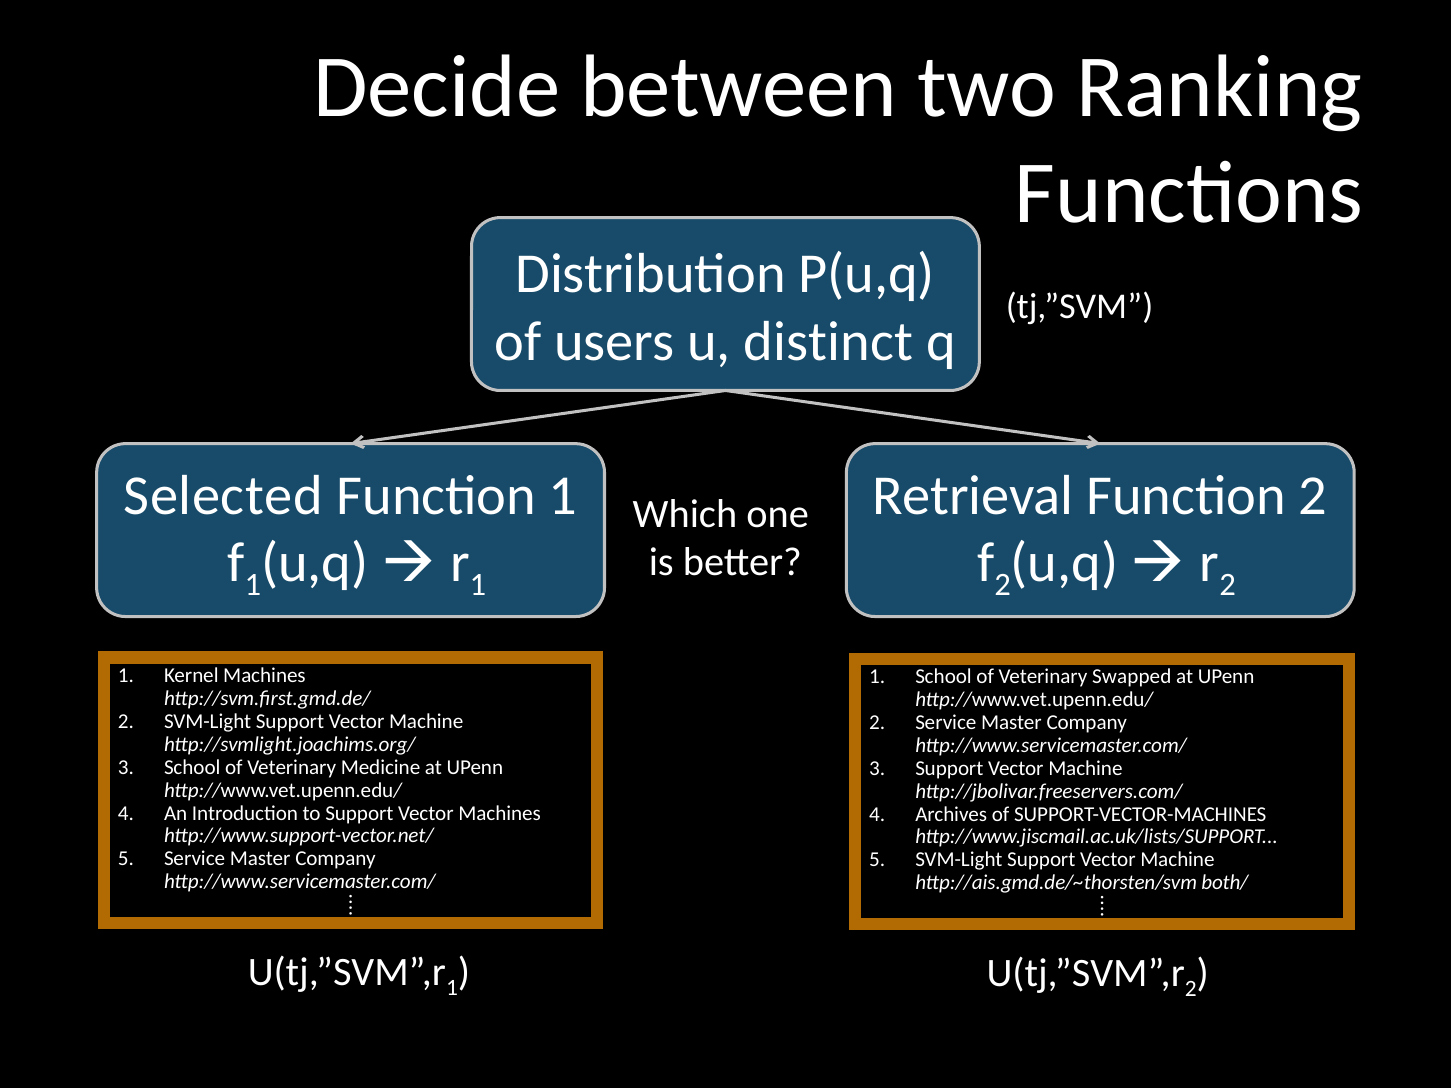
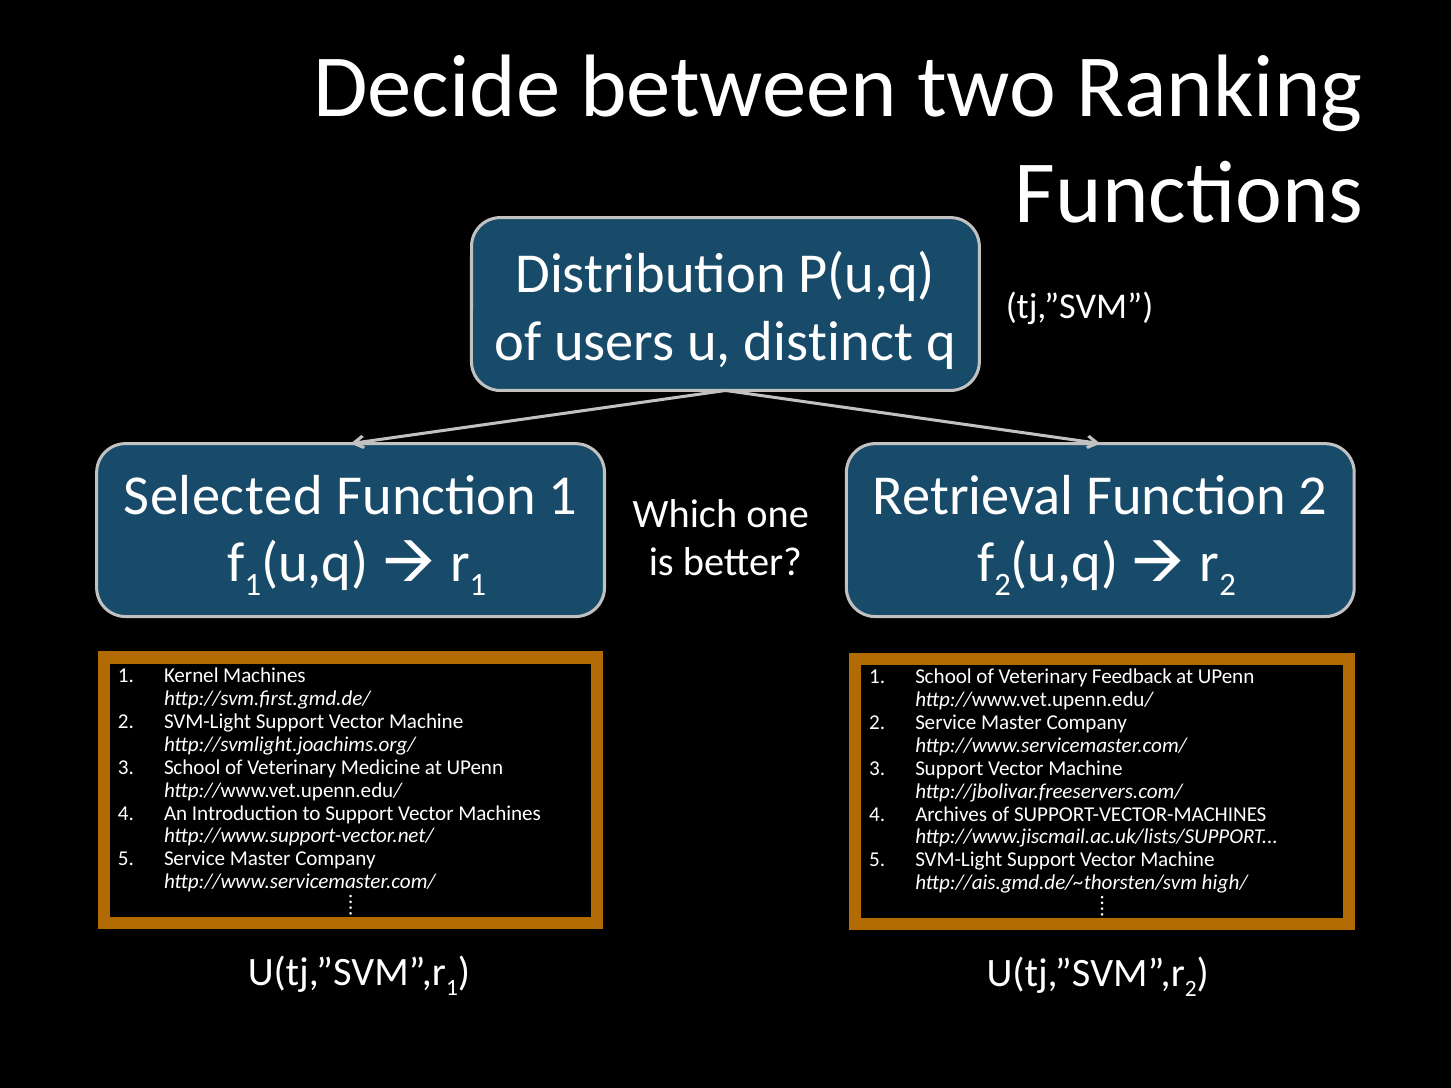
Swapped: Swapped -> Feedback (1132, 677)
both/: both/ -> high/ (1225, 883)
